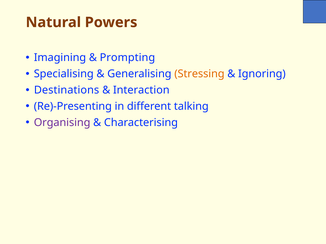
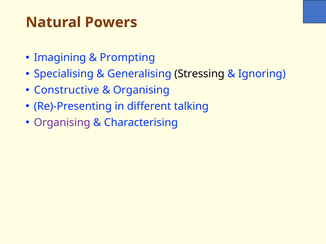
Stressing colour: orange -> black (199, 74)
Destinations: Destinations -> Constructive (67, 90)
Interaction: Interaction -> Organising (141, 90)
